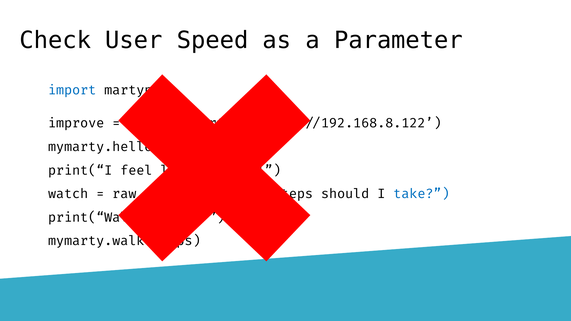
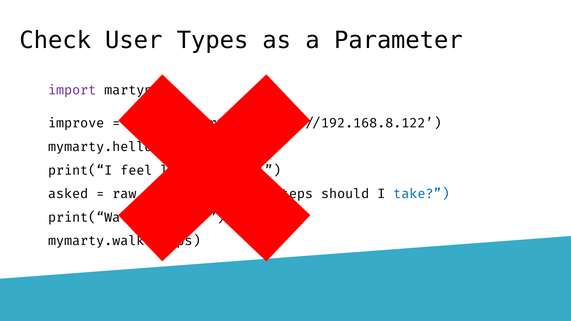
Speed: Speed -> Types (213, 40)
import colour: blue -> purple (72, 90)
watch: watch -> asked (68, 194)
